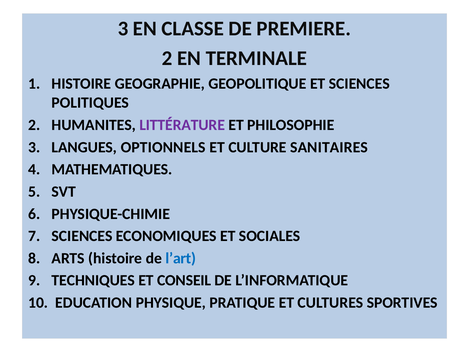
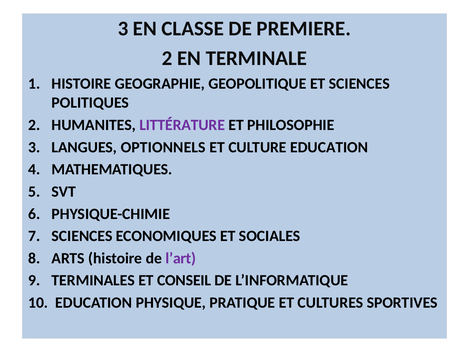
CULTURE SANITAIRES: SANITAIRES -> EDUCATION (329, 147)
l’art colour: blue -> purple (181, 258)
TECHNIQUES: TECHNIQUES -> TERMINALES (93, 280)
